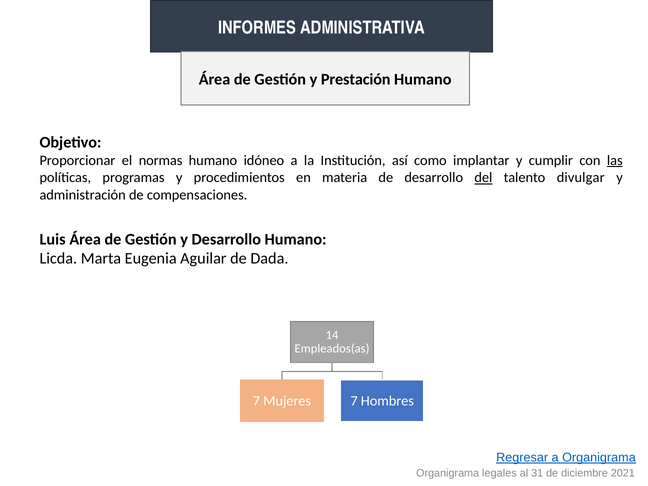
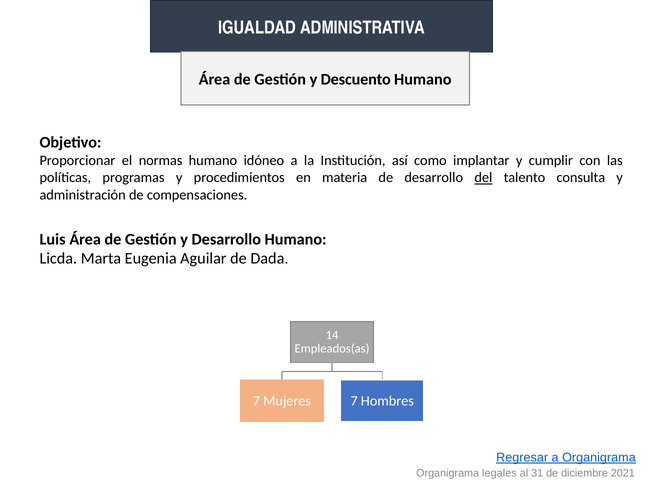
INFORMES: INFORMES -> IGUALDAD (257, 28)
Prestación: Prestación -> Descuento (356, 79)
las underline: present -> none (615, 160)
divulgar: divulgar -> consulta (581, 178)
